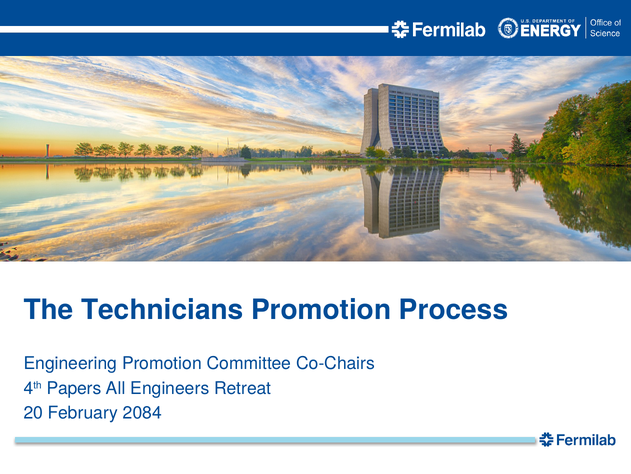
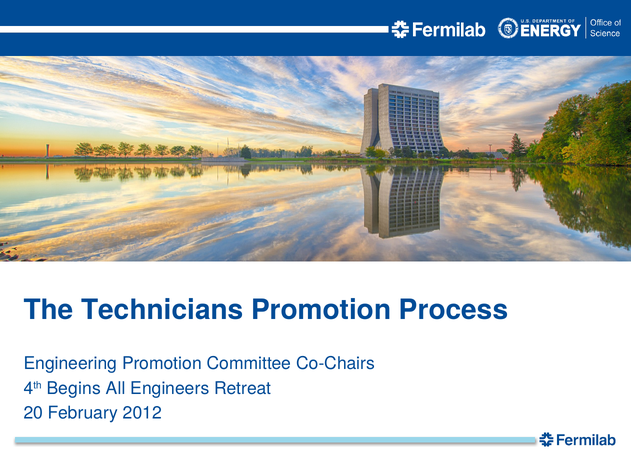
Papers: Papers -> Begins (74, 388)
2084: 2084 -> 2012 (142, 412)
